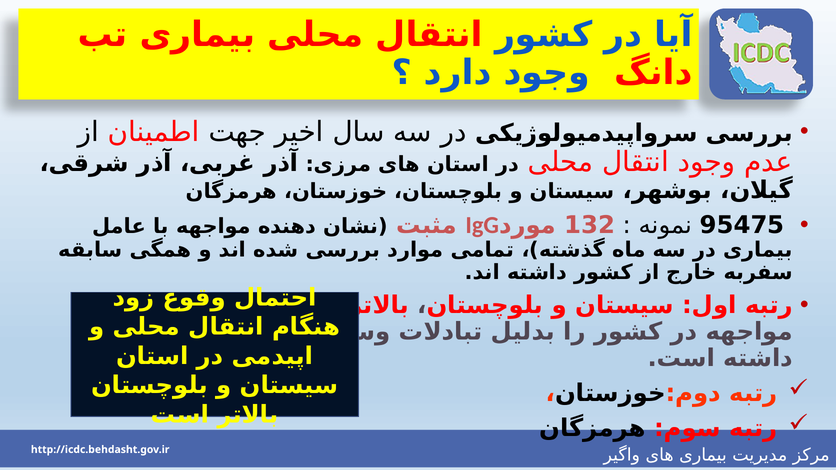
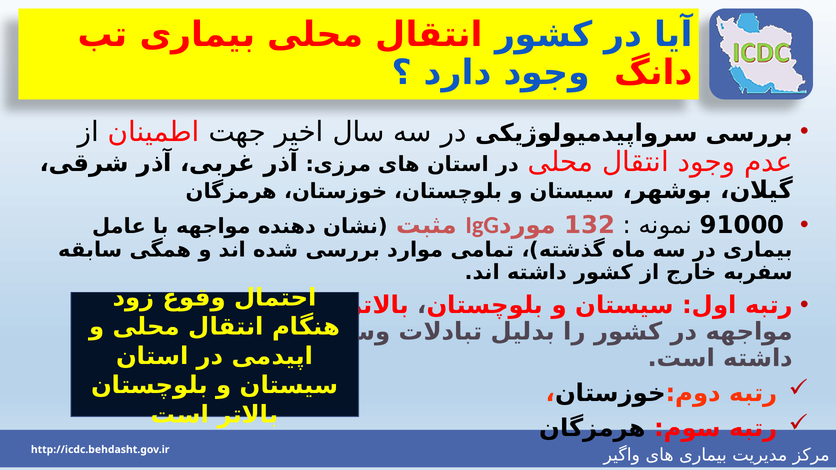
95475: 95475 -> 91000 (742, 225)
